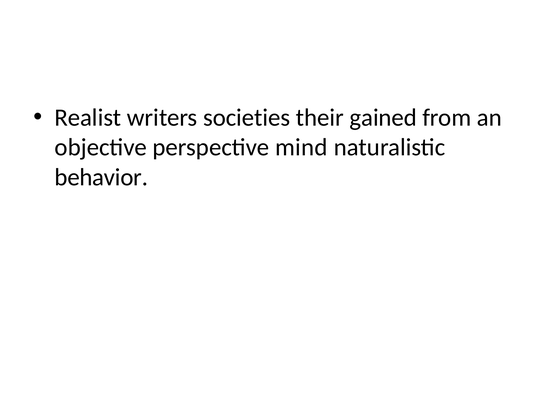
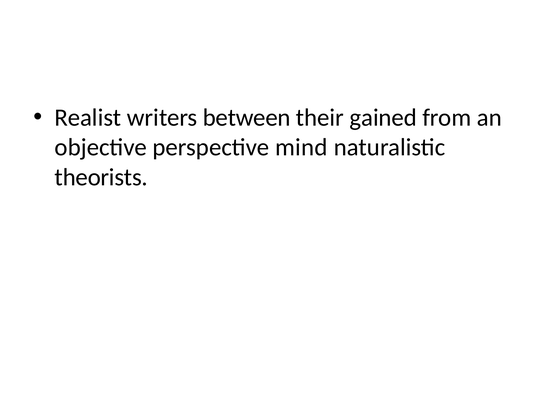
societies: societies -> between (247, 117)
behavior: behavior -> theorists (101, 177)
